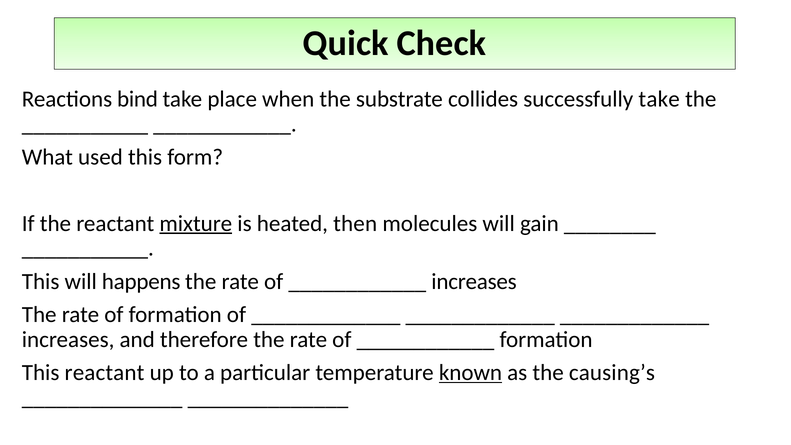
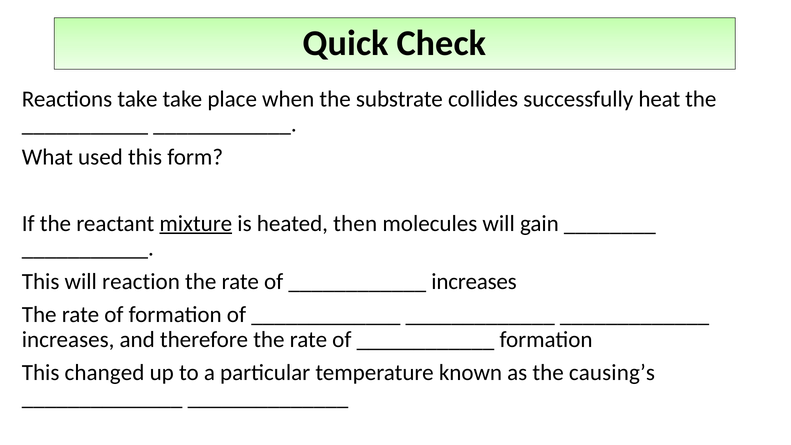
Reactions bind: bind -> take (137, 99)
successfully take: take -> heat (659, 99)
happens: happens -> reaction (141, 281)
This reactant: reactant -> changed (105, 372)
known underline: present -> none (470, 372)
